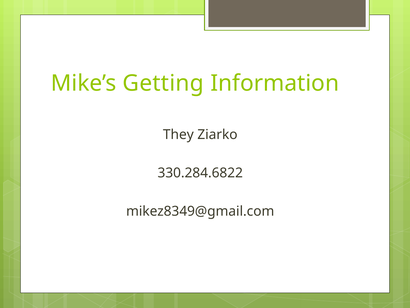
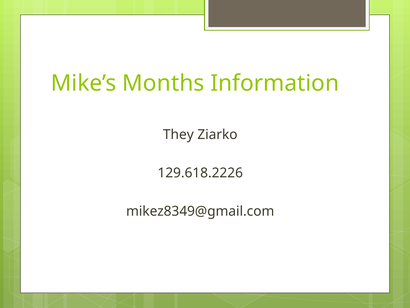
Getting: Getting -> Months (163, 83)
330.284.6822: 330.284.6822 -> 129.618.2226 (200, 173)
